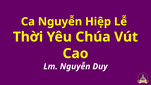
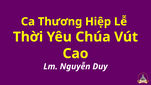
Ca Nguyễn: Nguyễn -> Thương (60, 22)
